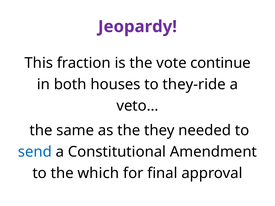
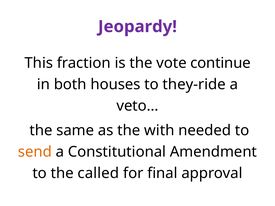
they: they -> with (159, 130)
send colour: blue -> orange (35, 152)
which: which -> called (98, 173)
